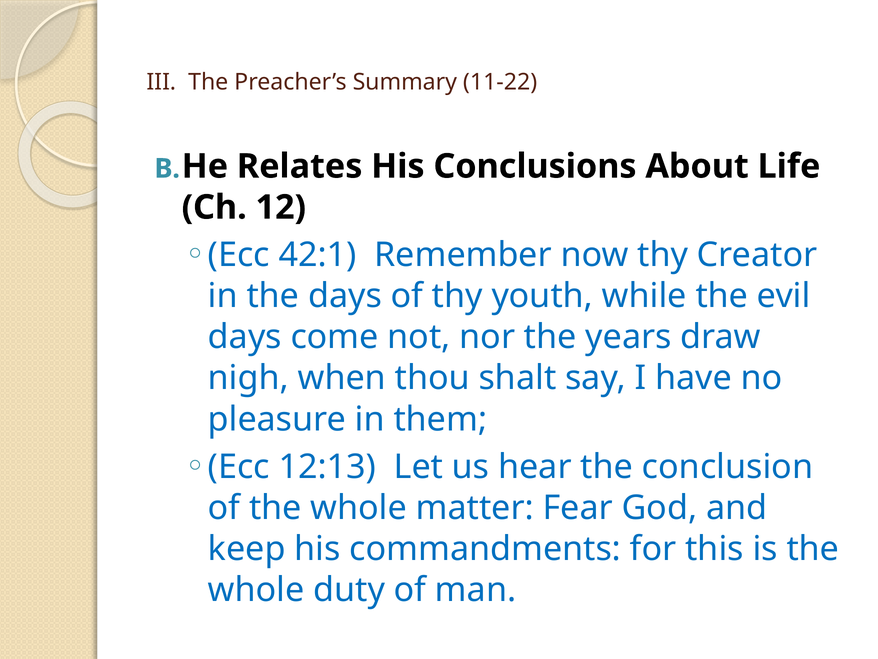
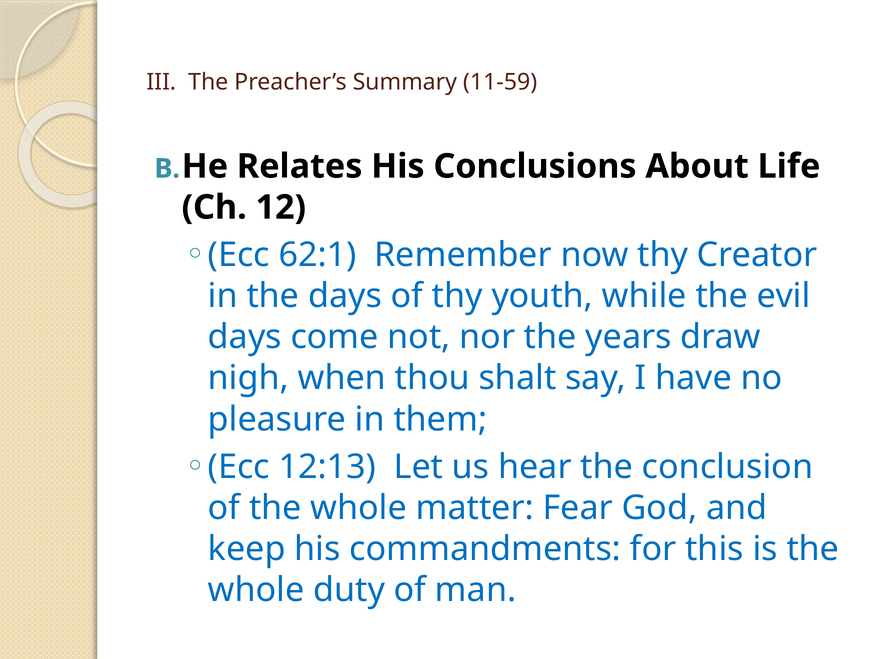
11-22: 11-22 -> 11-59 (500, 82)
42:1: 42:1 -> 62:1 (318, 255)
